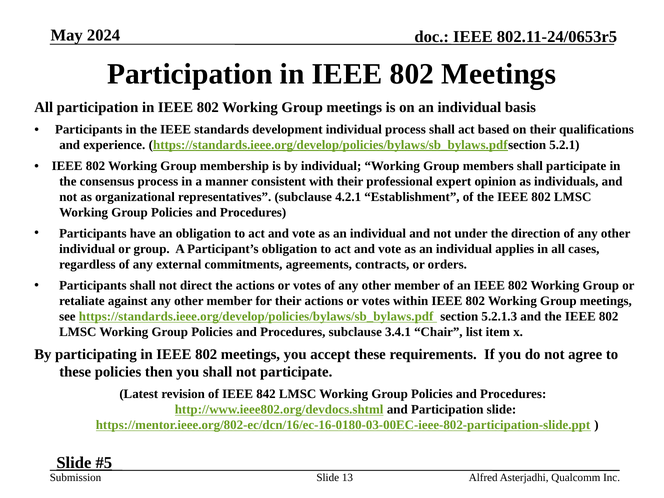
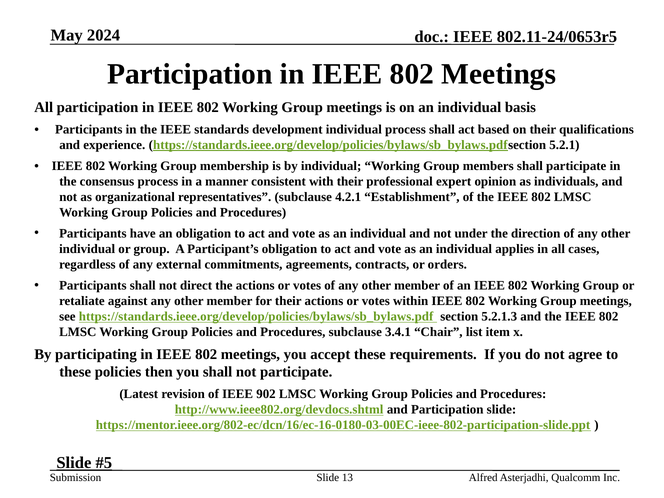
842: 842 -> 902 (266, 394)
